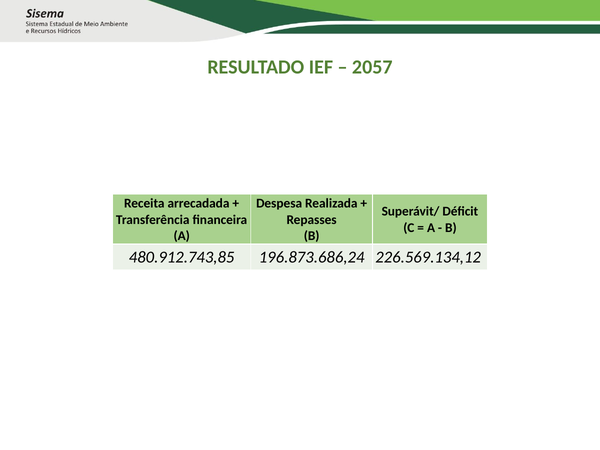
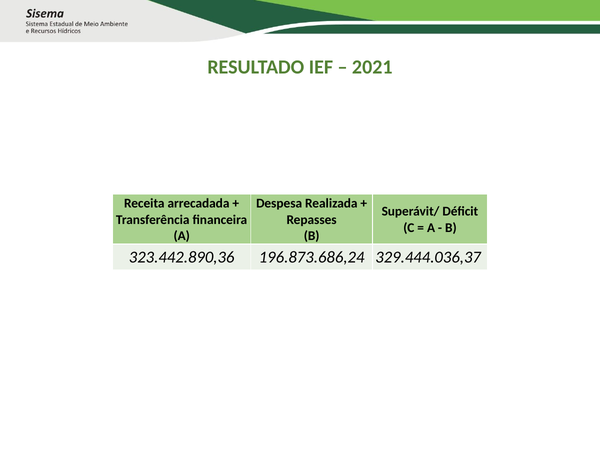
2057: 2057 -> 2021 (372, 67)
480.912.743,85: 480.912.743,85 -> 323.442.890,36 (182, 257)
226.569.134,12: 226.569.134,12 -> 329.444.036,37 (428, 257)
